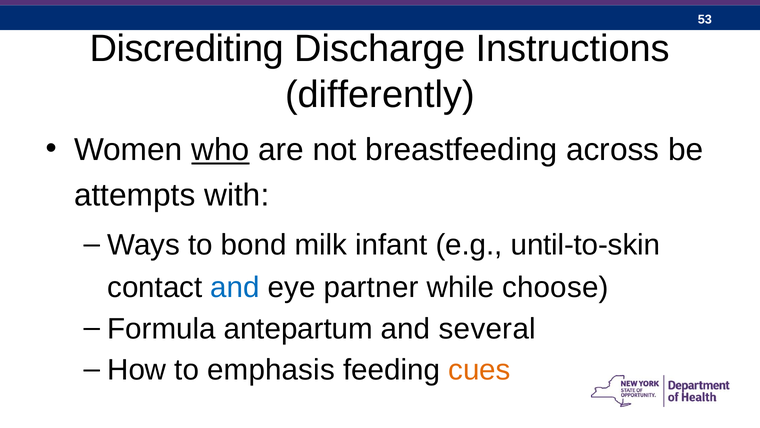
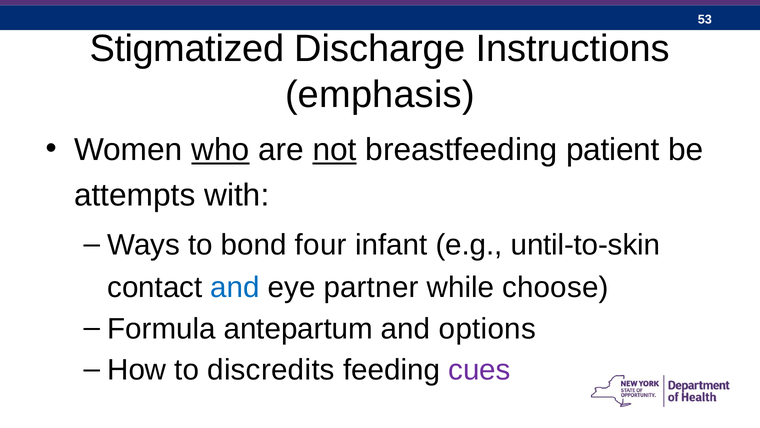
Discrediting: Discrediting -> Stigmatized (187, 49)
differently: differently -> emphasis (380, 94)
not underline: none -> present (335, 150)
across: across -> patient (613, 150)
milk: milk -> four (321, 245)
several: several -> options (487, 328)
emphasis: emphasis -> discredits (271, 370)
cues colour: orange -> purple (479, 370)
